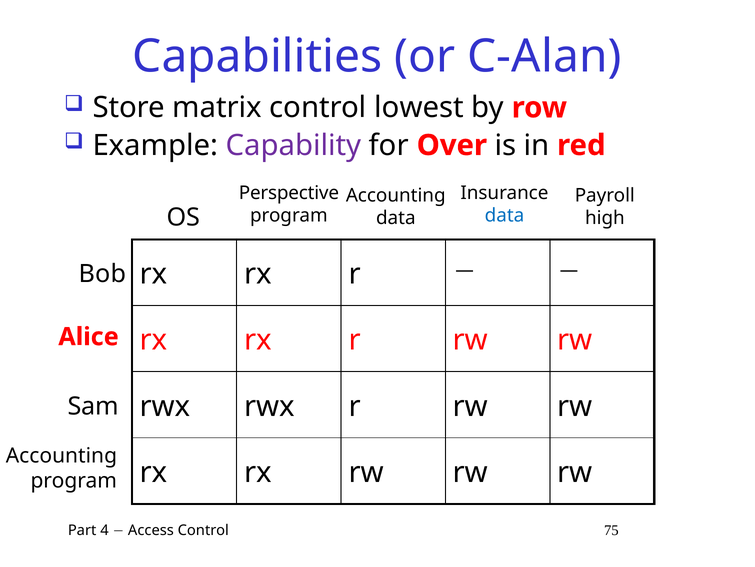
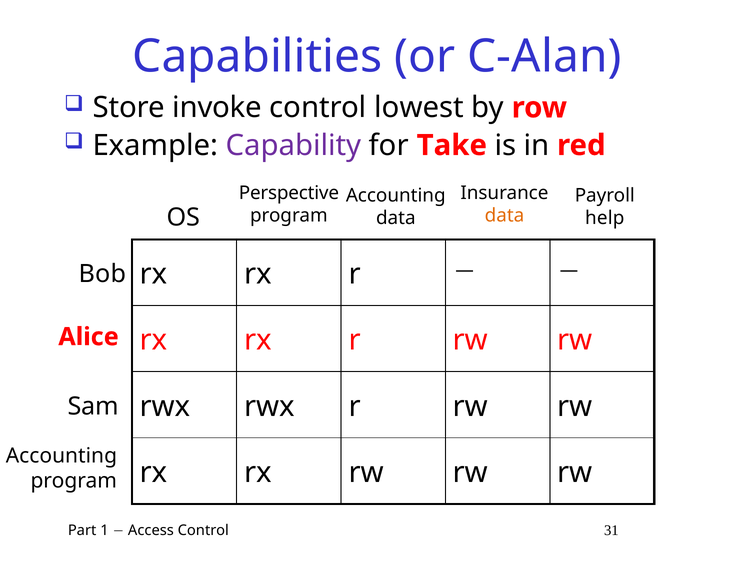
matrix: matrix -> invoke (217, 108)
Over: Over -> Take (452, 145)
data colour: blue -> orange (505, 215)
high: high -> help (605, 218)
4: 4 -> 1 (104, 530)
75: 75 -> 31 (611, 530)
